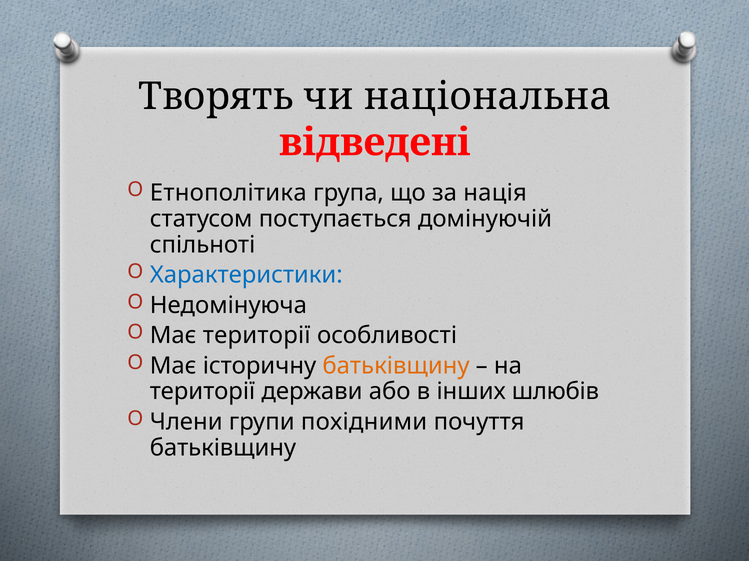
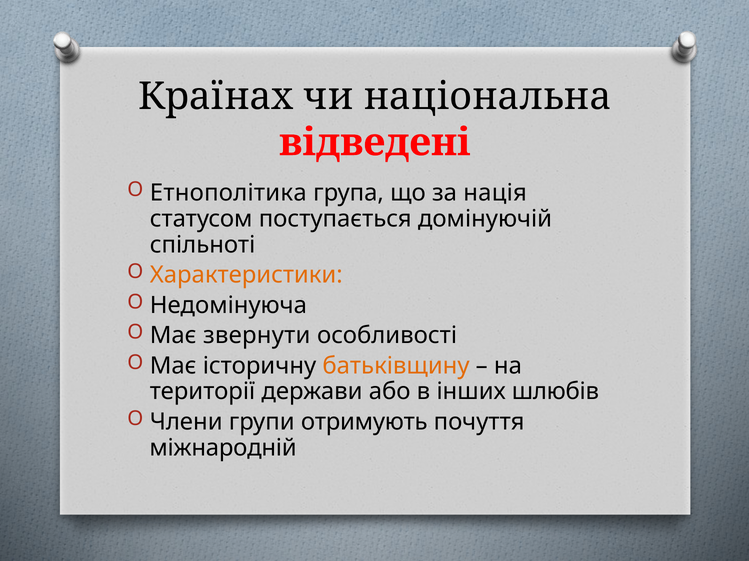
Творять: Творять -> Країнах (216, 96)
Характеристики colour: blue -> orange (246, 275)
Має території: території -> звернути (257, 336)
похідними: похідними -> отримують (364, 422)
батьківщину: батьківщину -> міжнародній (223, 448)
